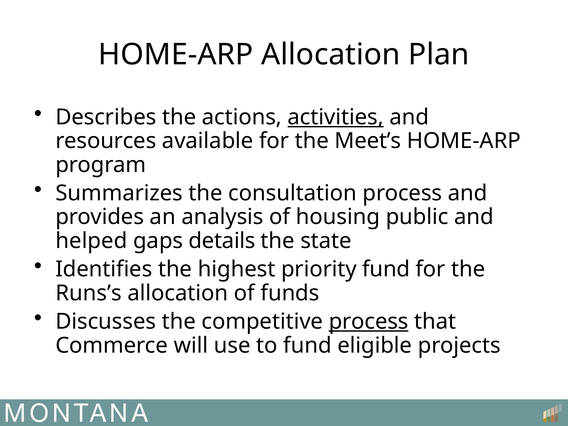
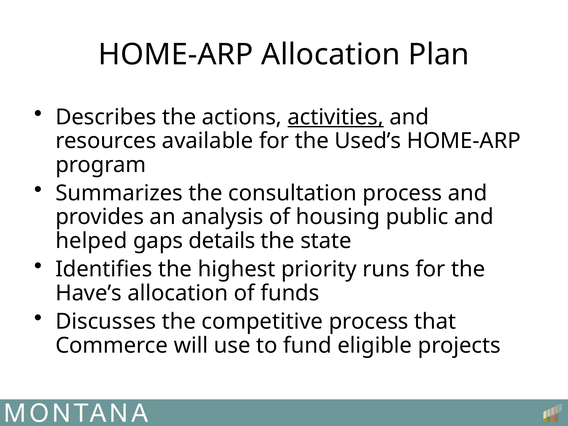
Meet’s: Meet’s -> Used’s (368, 141)
priority fund: fund -> runs (386, 269)
Runs’s: Runs’s -> Have’s (89, 293)
process underline: present -> none (369, 322)
